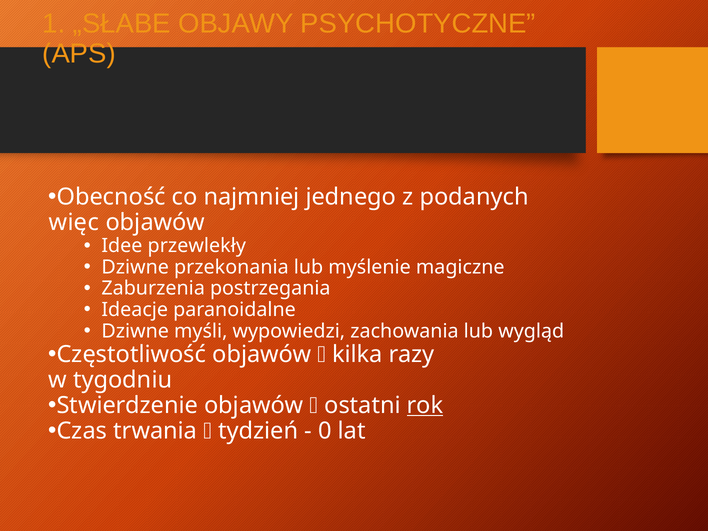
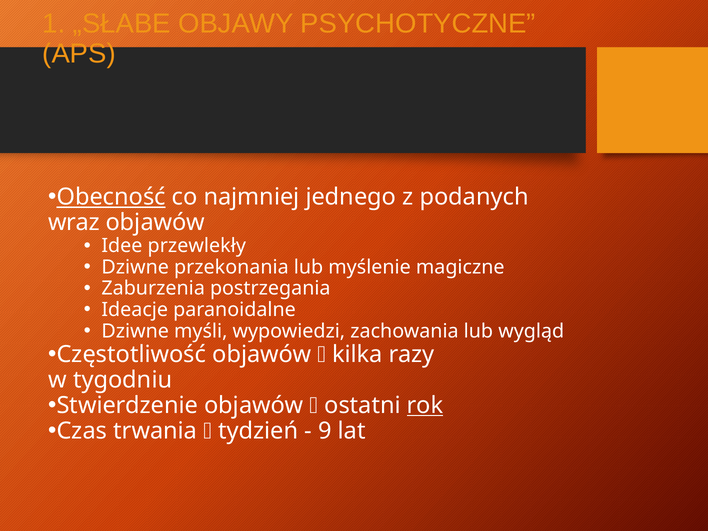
Obecność underline: none -> present (111, 197)
więc: więc -> wraz (74, 223)
0: 0 -> 9 (325, 431)
